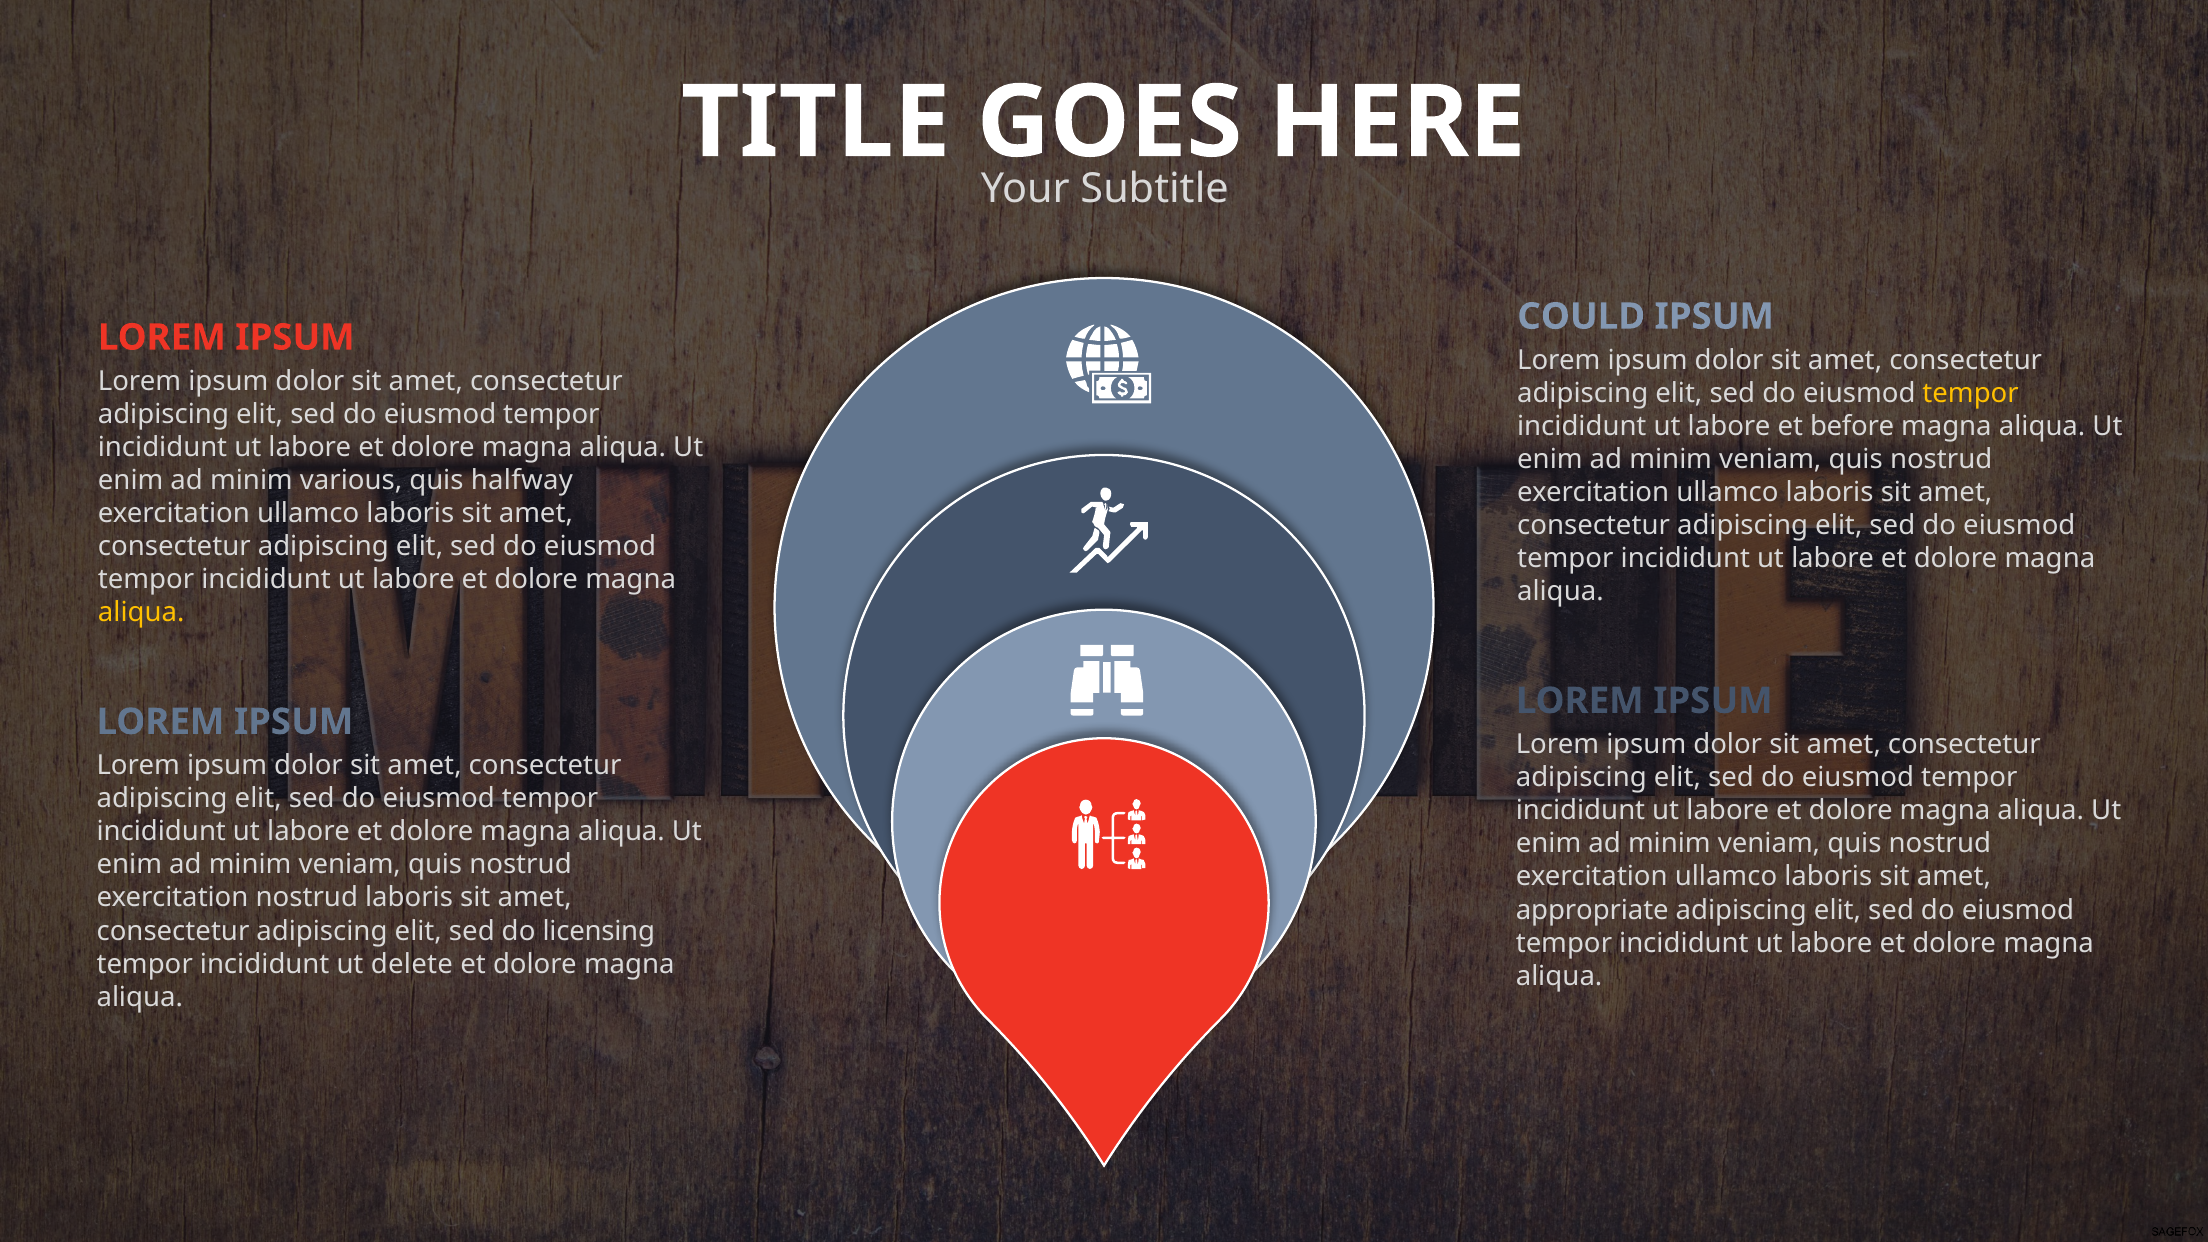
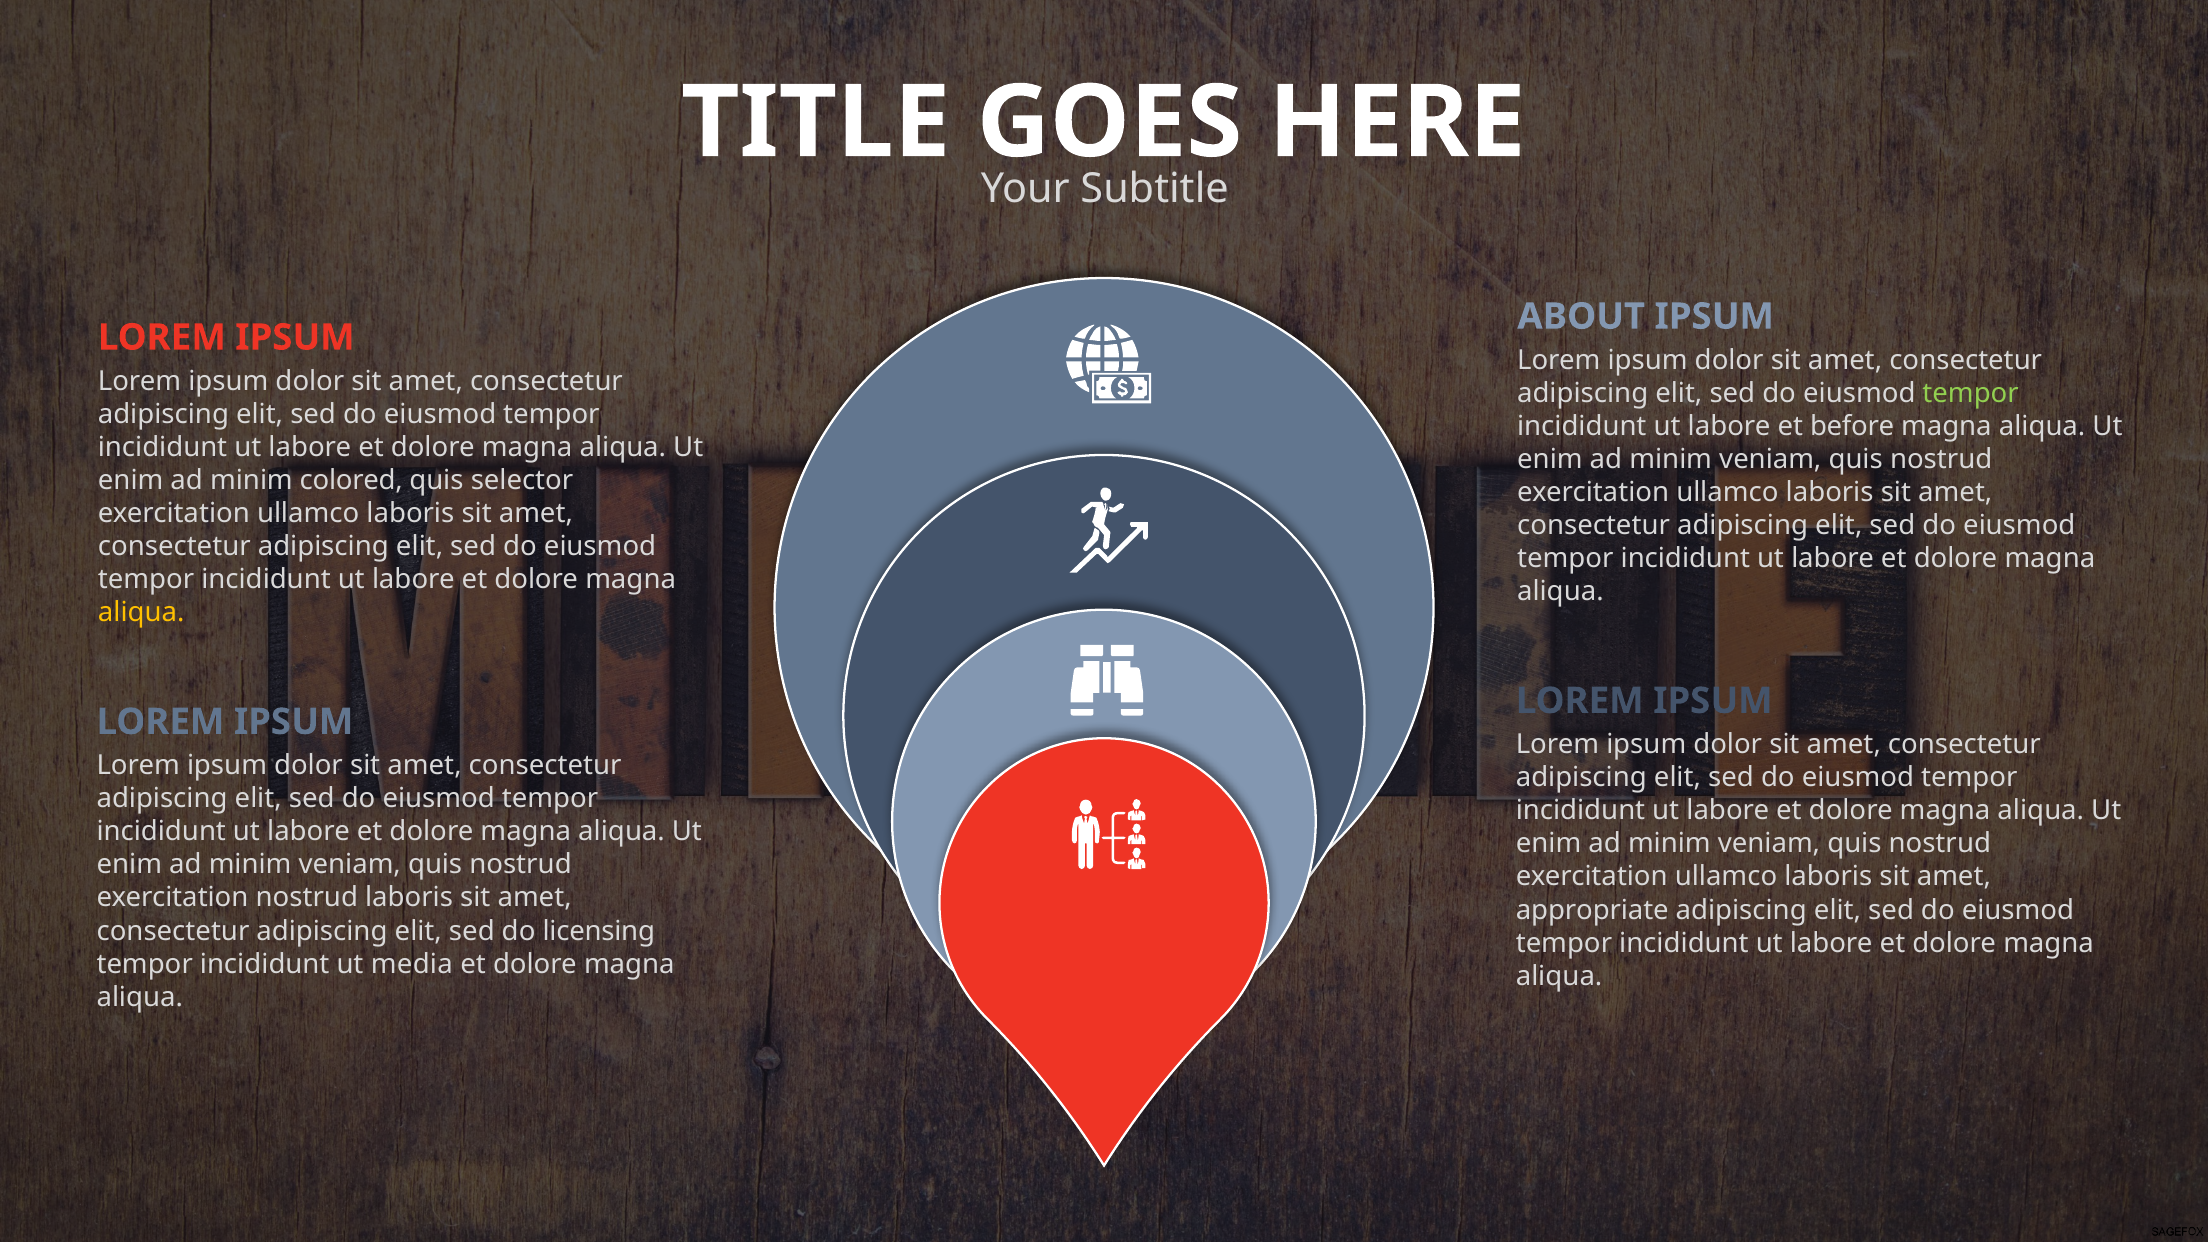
COULD: COULD -> ABOUT (1581, 317)
tempor colour: yellow -> light green (1971, 393)
various: various -> colored (351, 480)
halfway: halfway -> selector (522, 480)
delete: delete -> media (412, 964)
